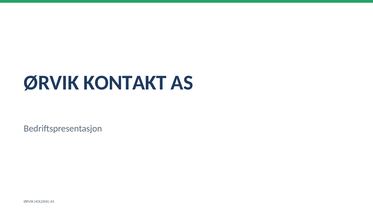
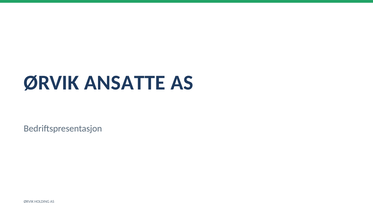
KONTAKT: KONTAKT -> ANSATTE (125, 83)
